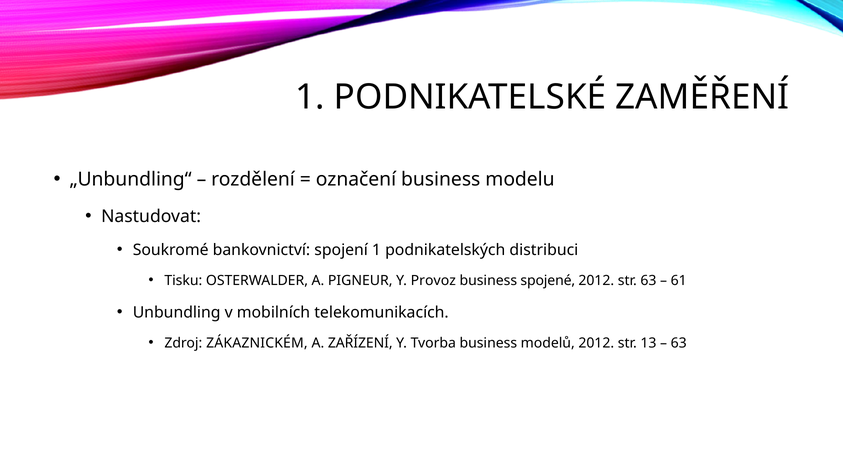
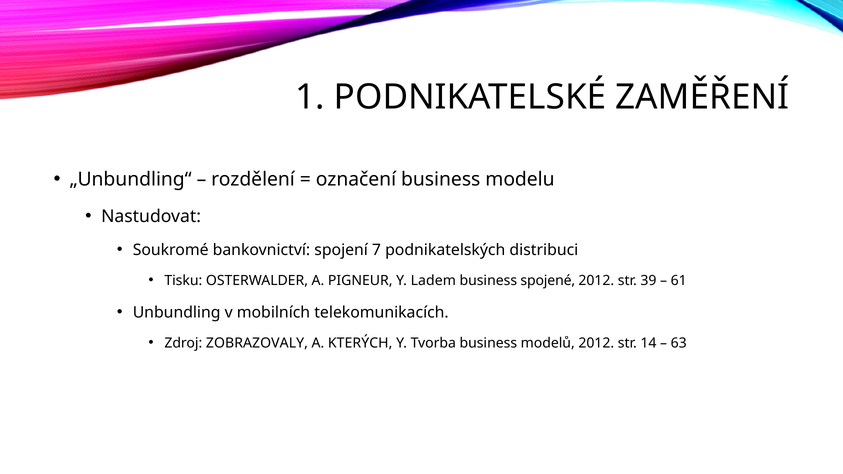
spojení 1: 1 -> 7 (377, 250)
Provoz: Provoz -> Ladem (433, 281)
str 63: 63 -> 39 (648, 281)
ZÁKAZNICKÉM: ZÁKAZNICKÉM -> ZOBRAZOVALY (257, 343)
ZAŘÍZENÍ: ZAŘÍZENÍ -> KTERÝCH (360, 343)
13: 13 -> 14 (648, 343)
